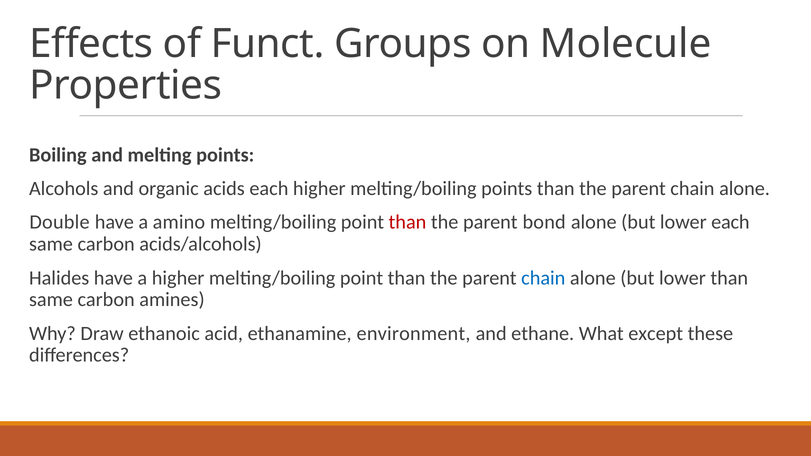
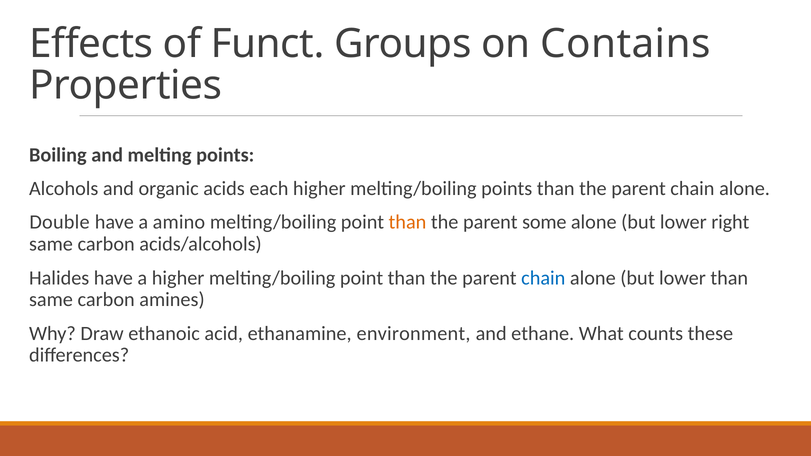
Molecule: Molecule -> Contains (626, 44)
than colour: red -> orange (407, 222)
bond: bond -> some (544, 222)
lower each: each -> right (730, 222)
except: except -> counts (656, 334)
